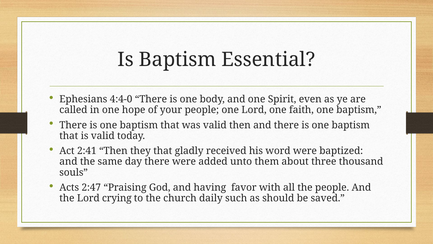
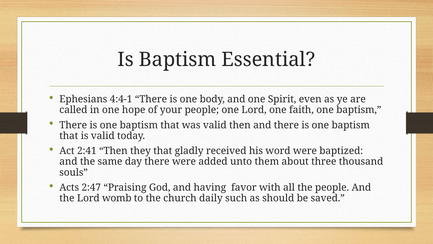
4:4-0: 4:4-0 -> 4:4-1 (121, 99)
crying: crying -> womb (117, 198)
